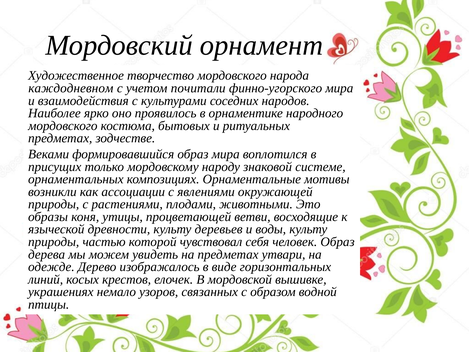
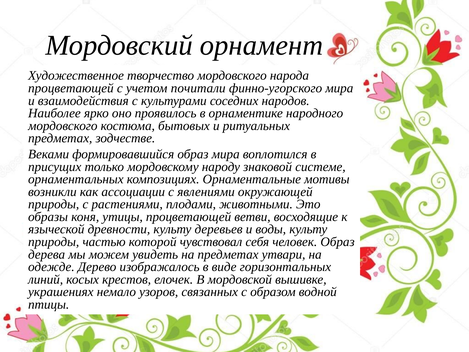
каждодневном: каждодневном -> процветающей (71, 88)
